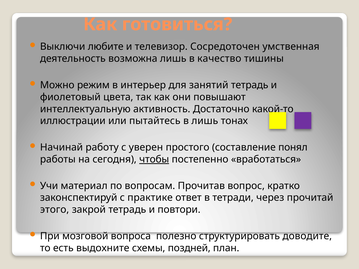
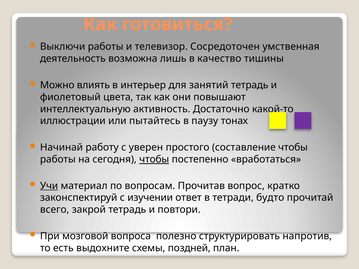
Выключи любите: любите -> работы (106, 47)
режим: режим -> влиять (93, 85)
в лишь: лишь -> паузу (205, 121)
составление понял: понял -> чтобы (293, 147)
Учи underline: none -> present (49, 186)
практике: практике -> изучении (150, 198)
через: через -> будто (270, 198)
этого: этого -> всего (55, 210)
доводите: доводите -> напротив (307, 236)
